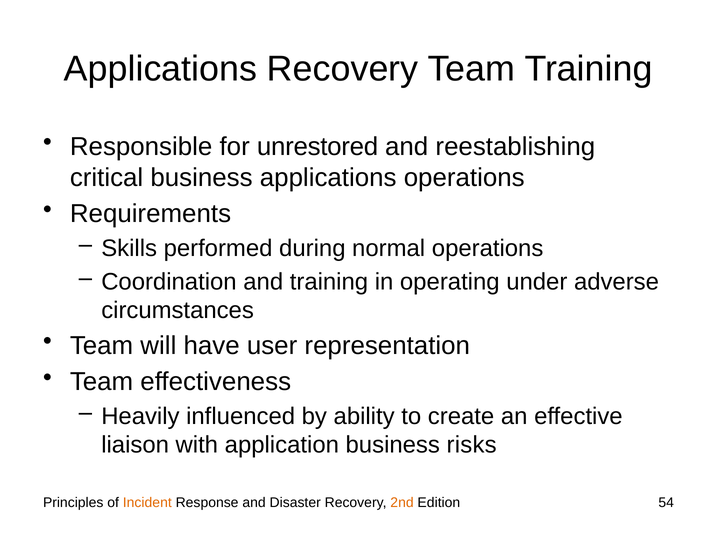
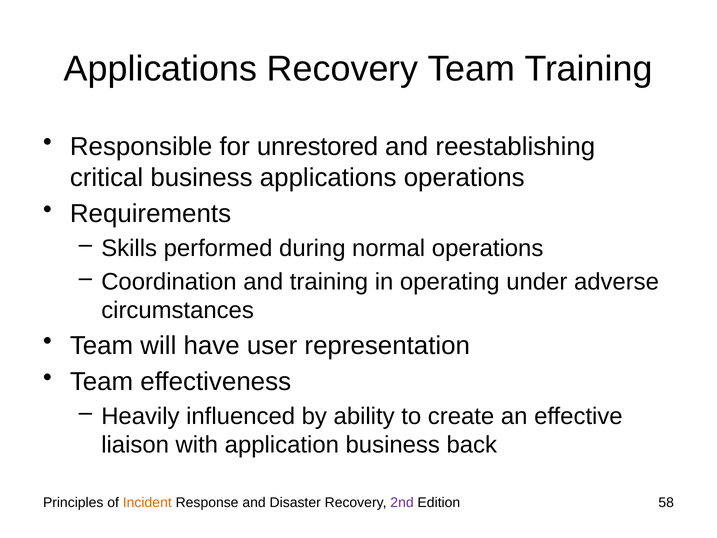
risks: risks -> back (472, 445)
2nd colour: orange -> purple (402, 503)
54: 54 -> 58 (666, 503)
